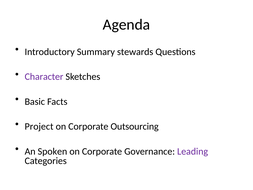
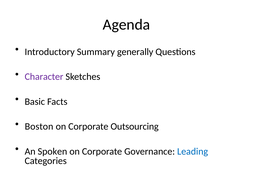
stewards: stewards -> generally (135, 52)
Project: Project -> Boston (39, 126)
Leading colour: purple -> blue (193, 151)
